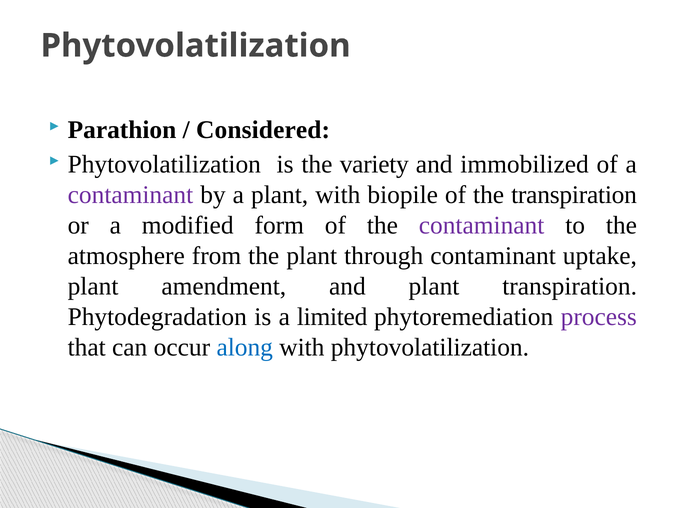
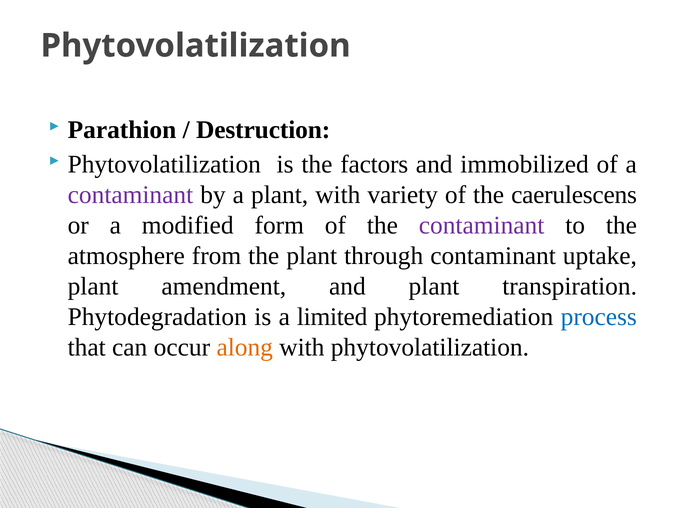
Considered: Considered -> Destruction (263, 130)
variety: variety -> factors (374, 165)
biopile: biopile -> variety (403, 195)
the transpiration: transpiration -> caerulescens (574, 195)
process colour: purple -> blue (599, 317)
along colour: blue -> orange (245, 348)
